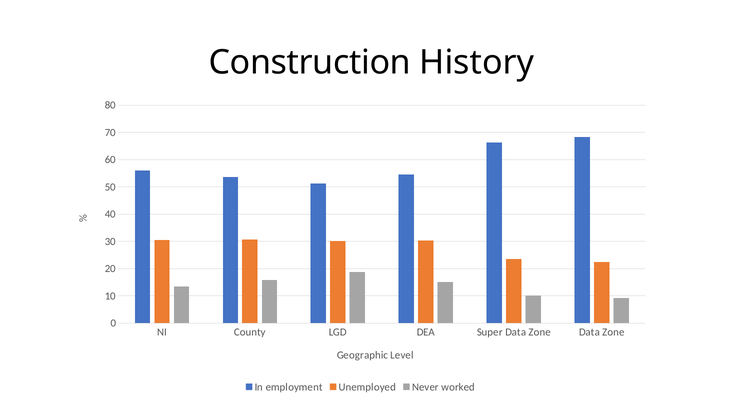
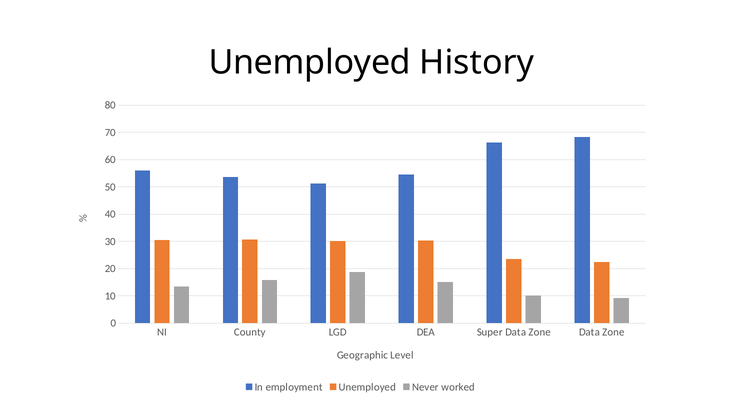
Construction: Construction -> Unemployed (310, 62)
